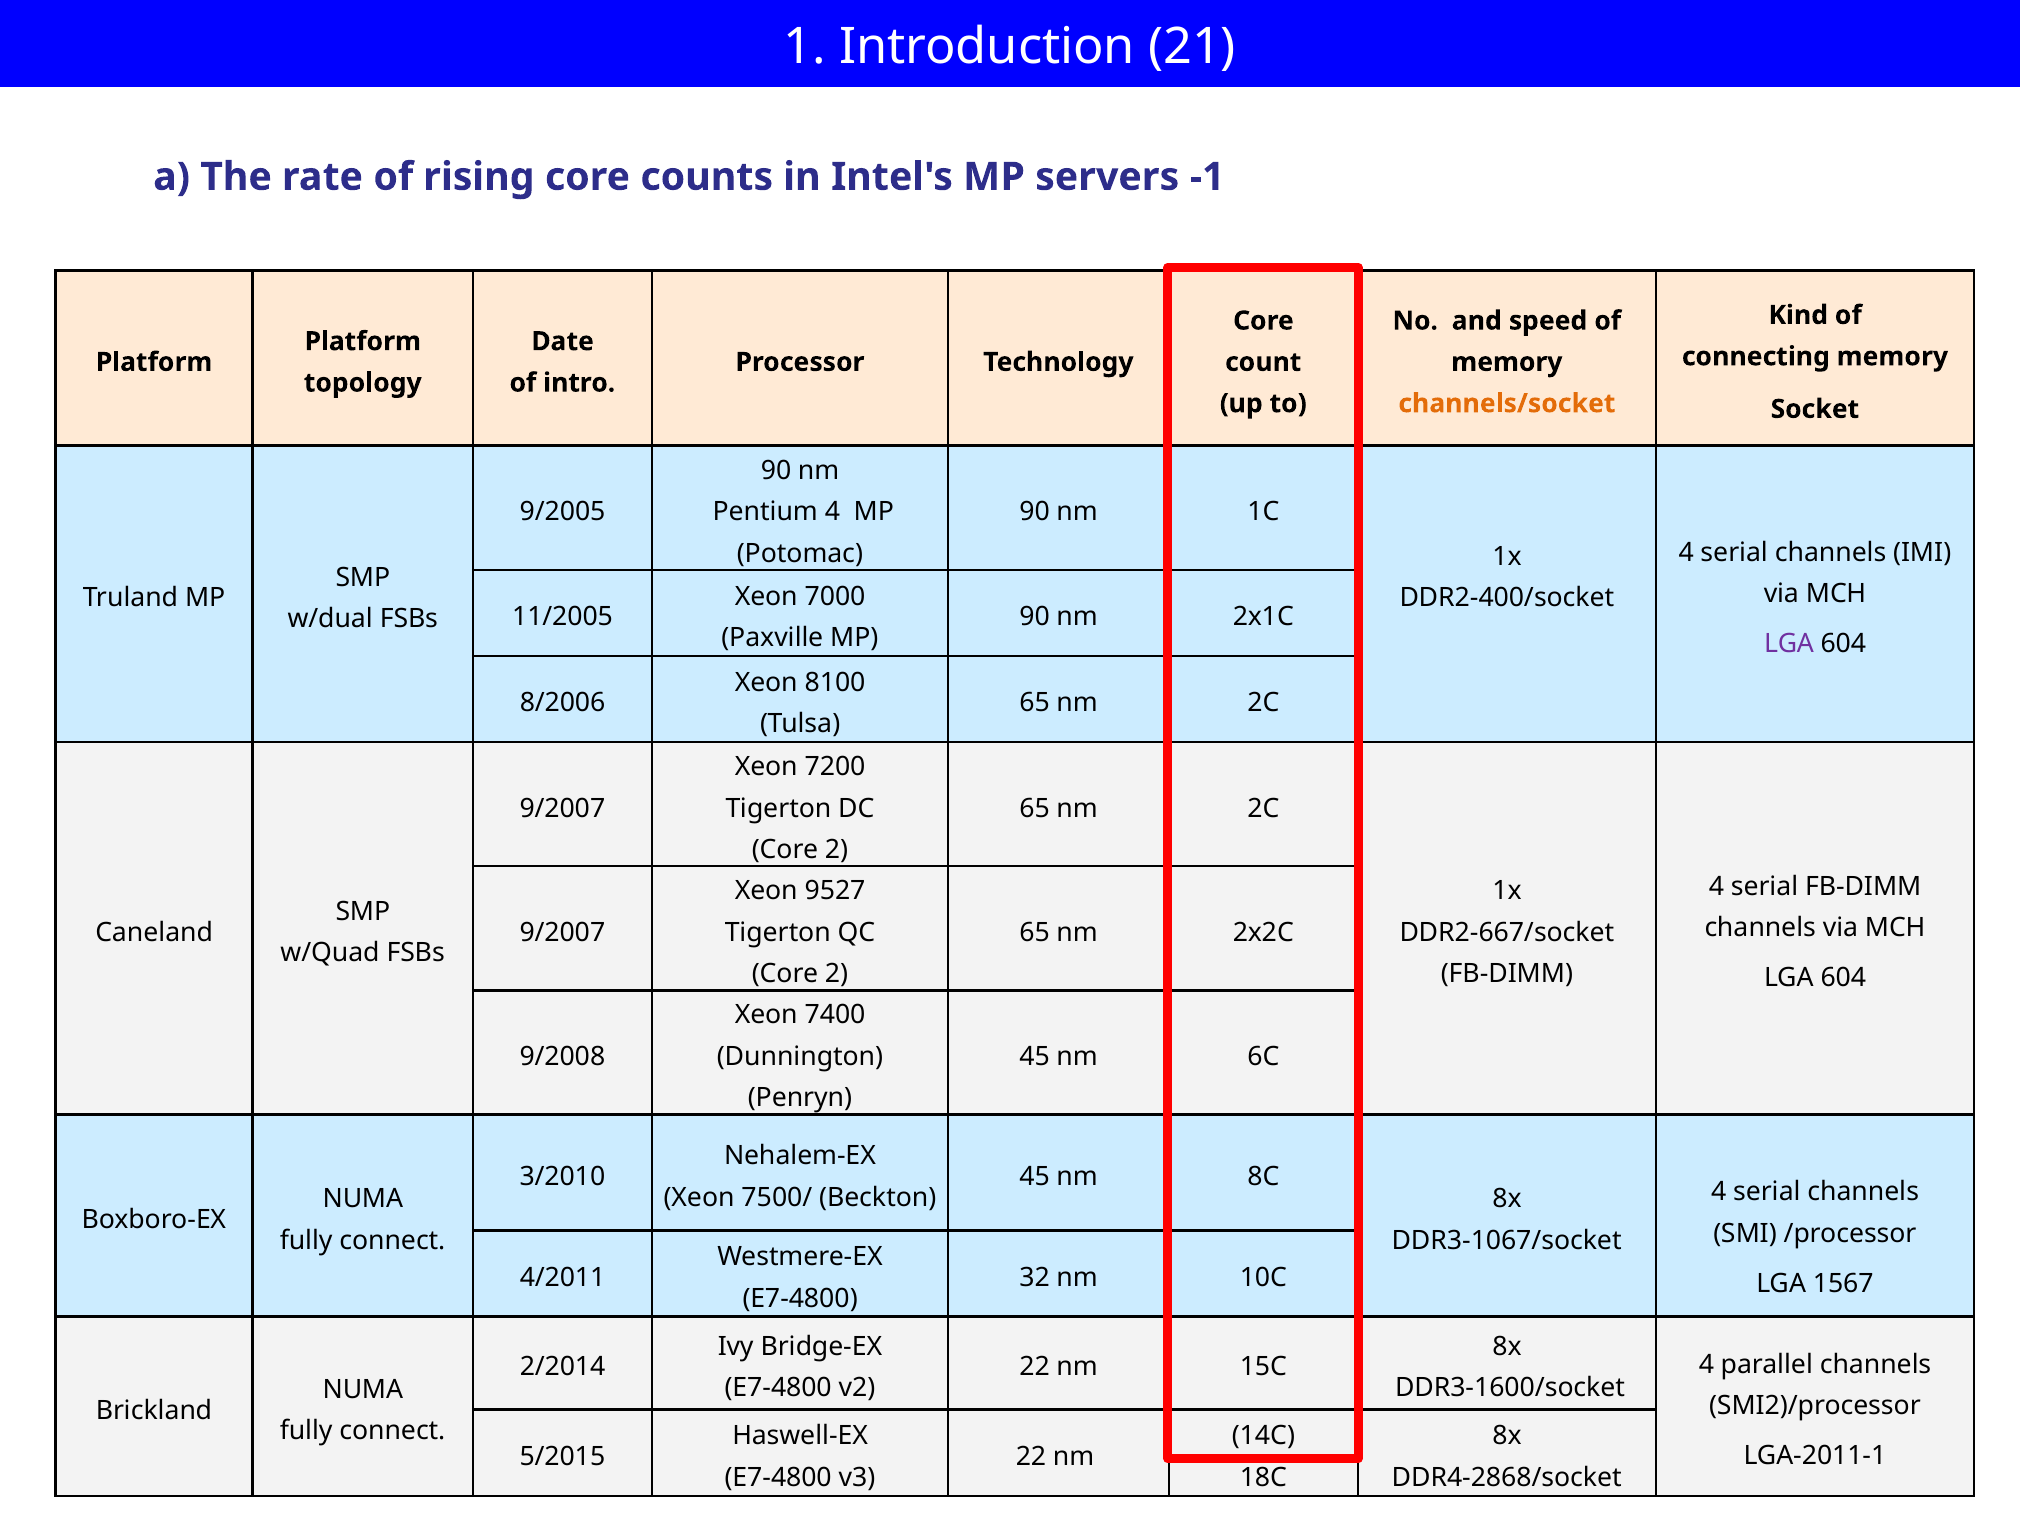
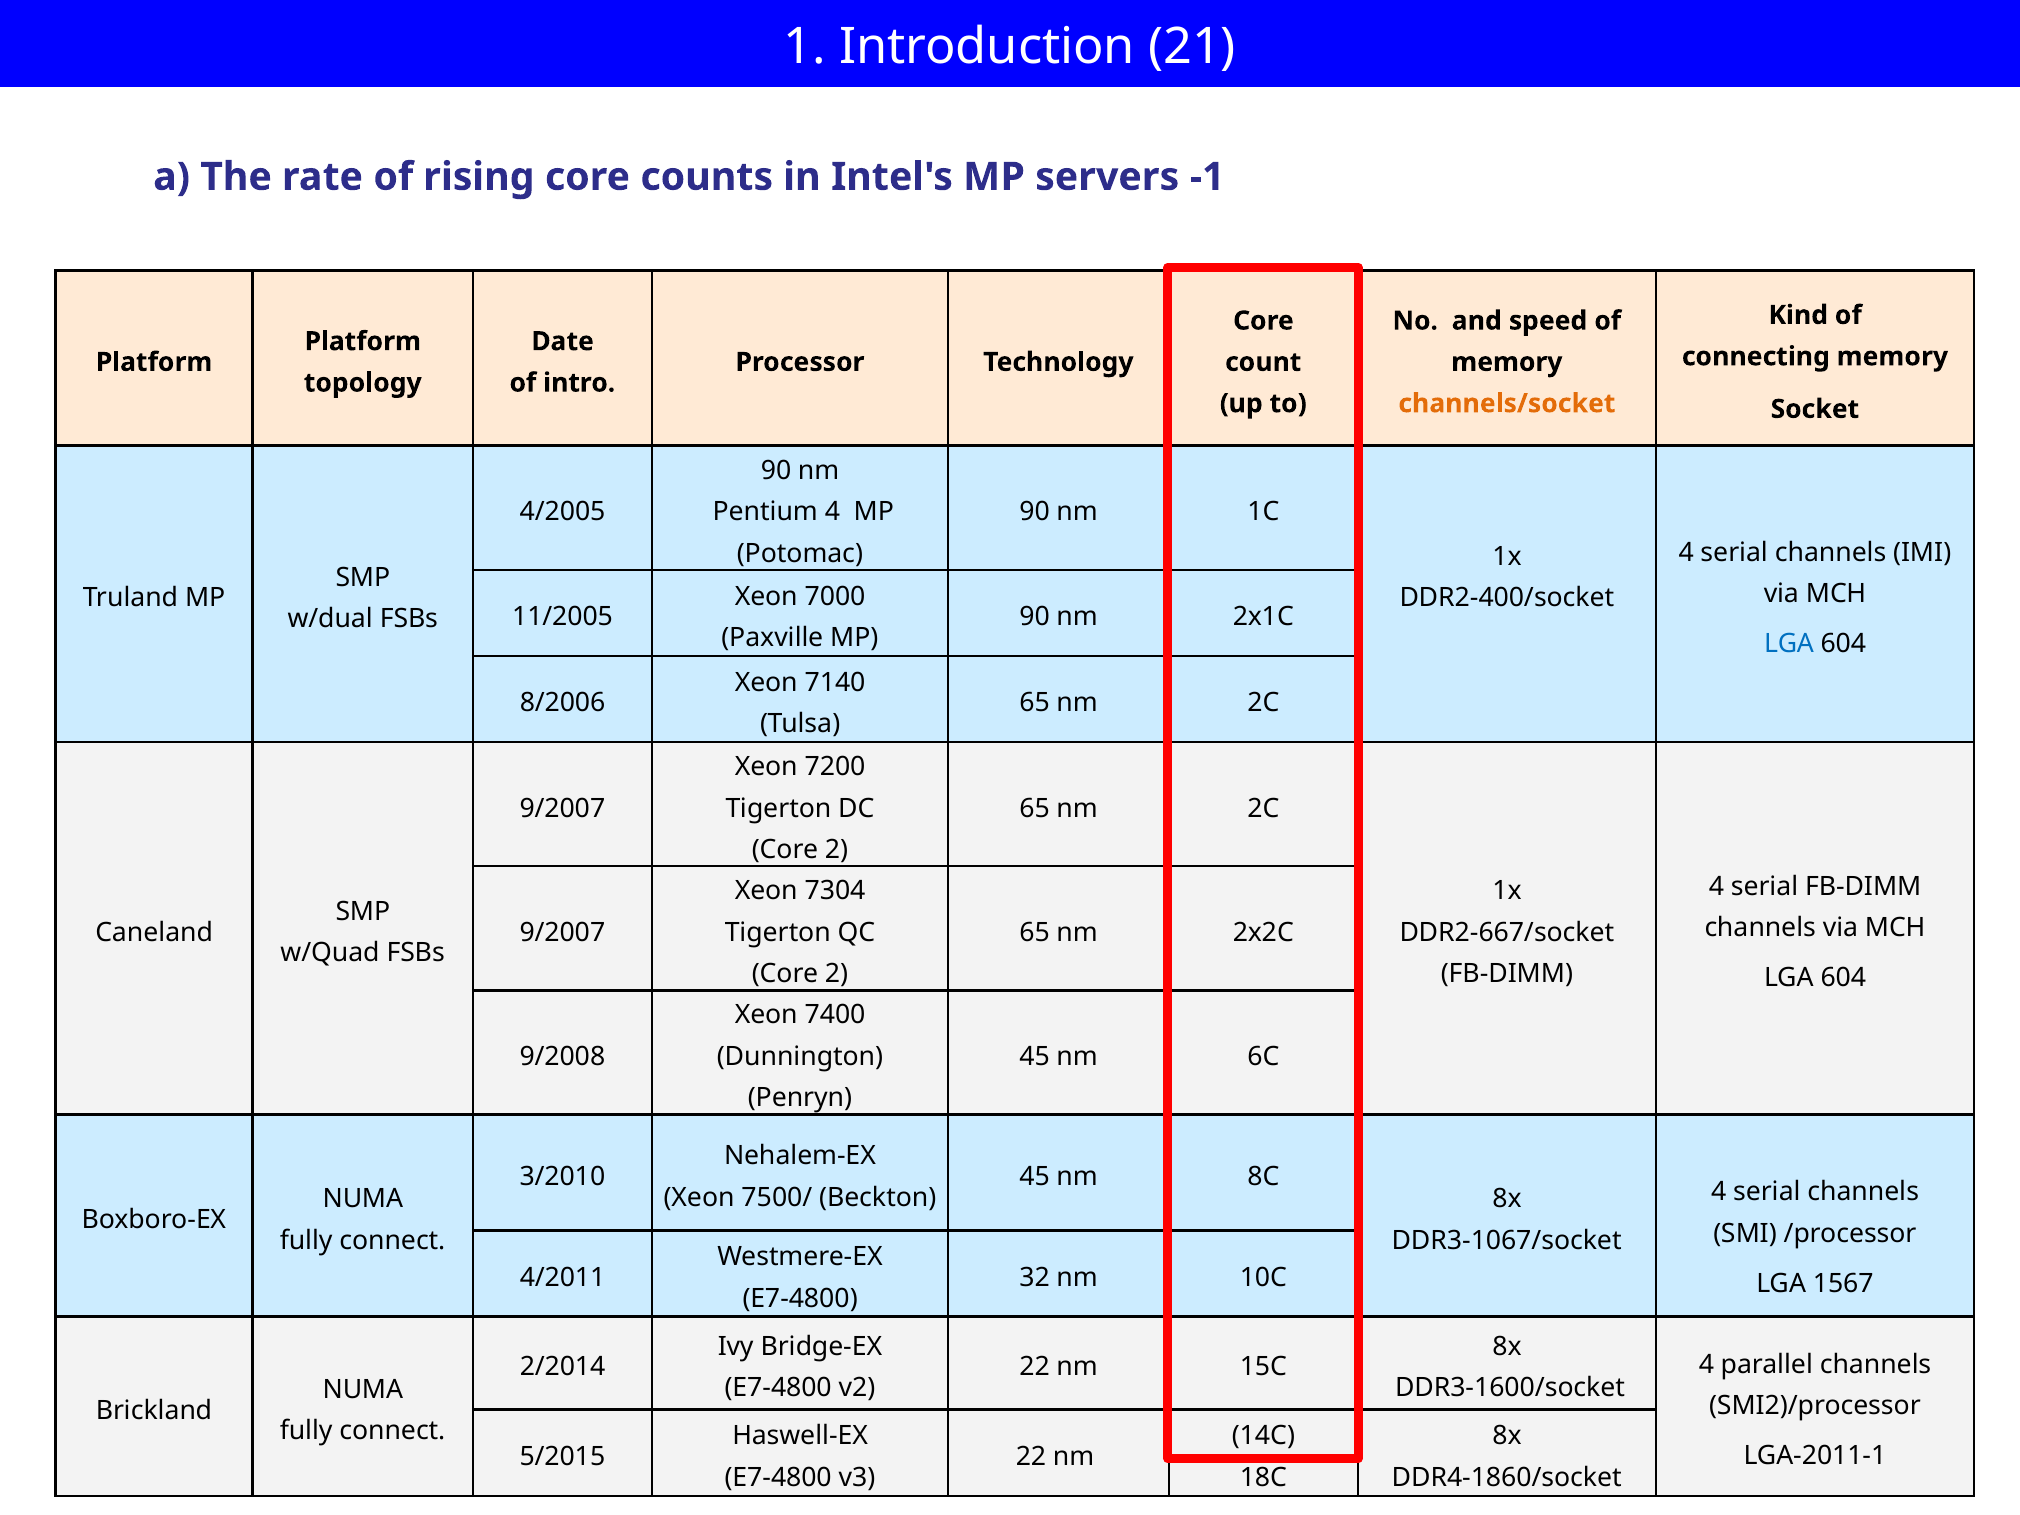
9/2005: 9/2005 -> 4/2005 (563, 512)
LGA colour: purple -> blue (1789, 644)
8100: 8100 -> 7140 (835, 682)
9527: 9527 -> 7304 (835, 891)
DDR4-2868/socket: DDR4-2868/socket -> DDR4-1860/socket (1507, 1477)
